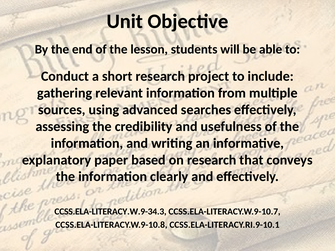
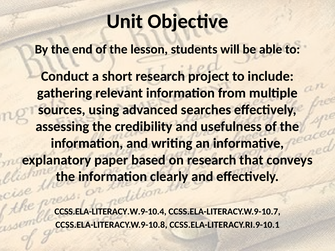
CCSS.ELA-LITERACY.W.9-34.3: CCSS.ELA-LITERACY.W.9-34.3 -> CCSS.ELA-LITERACY.W.9-10.4 (110, 212)
